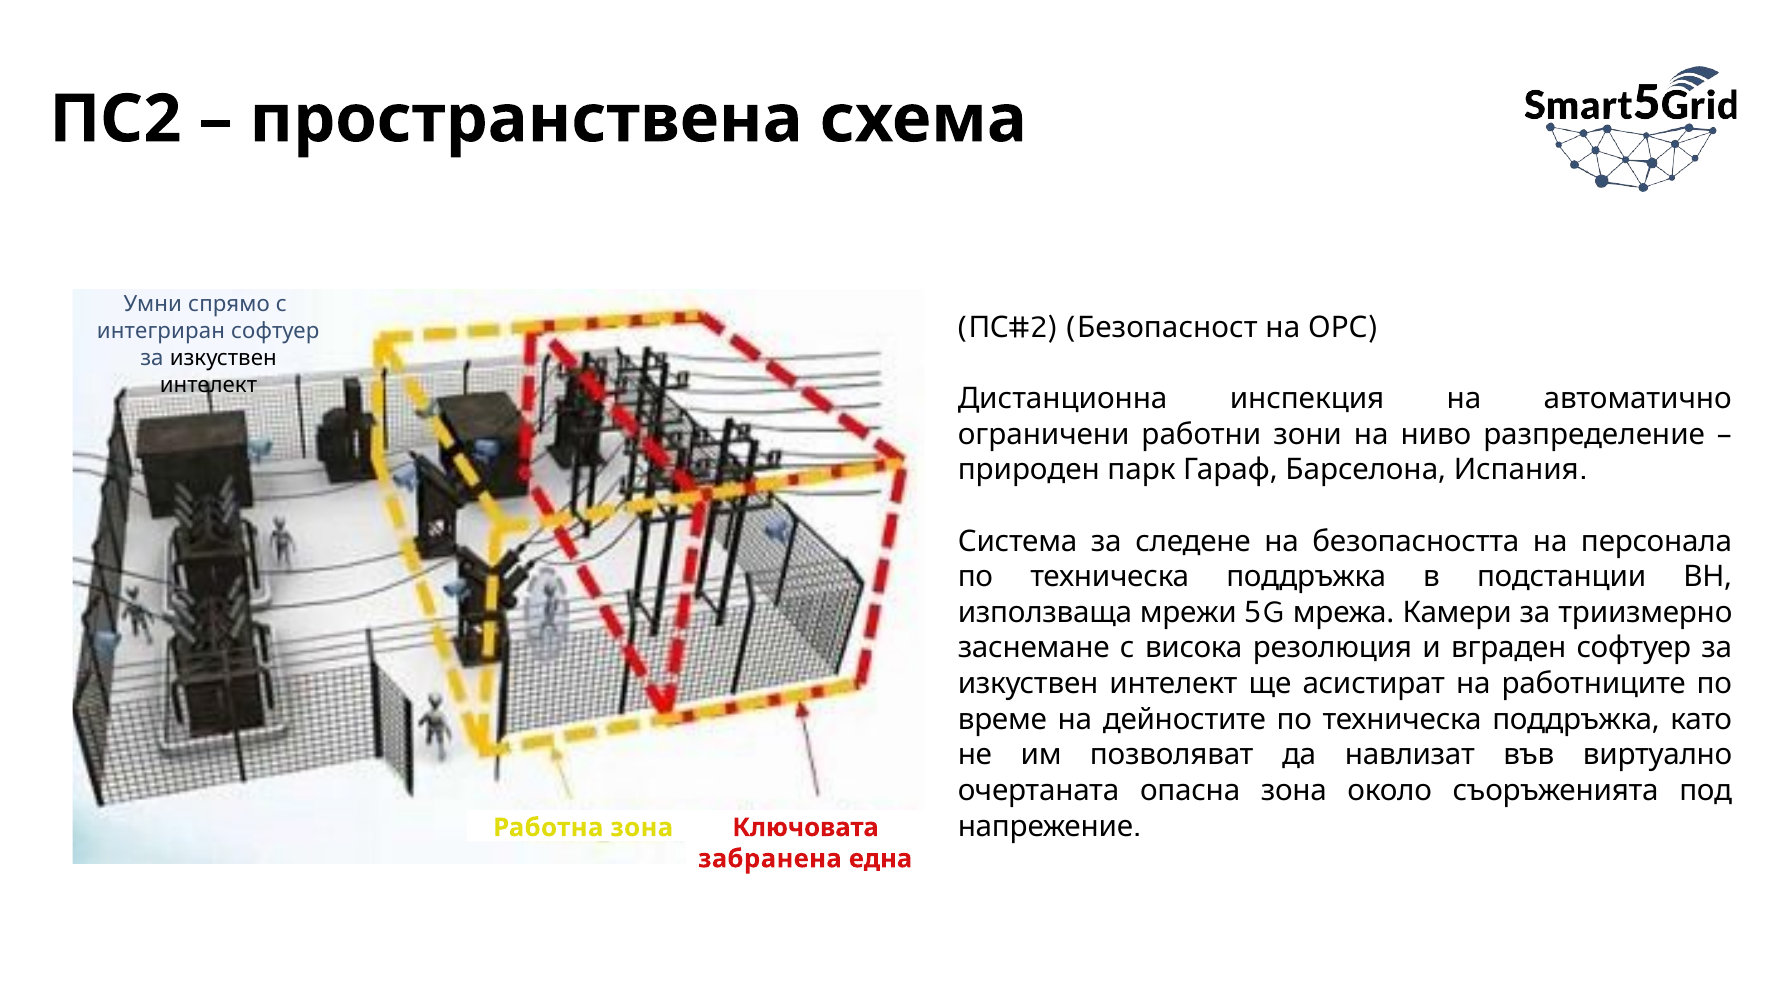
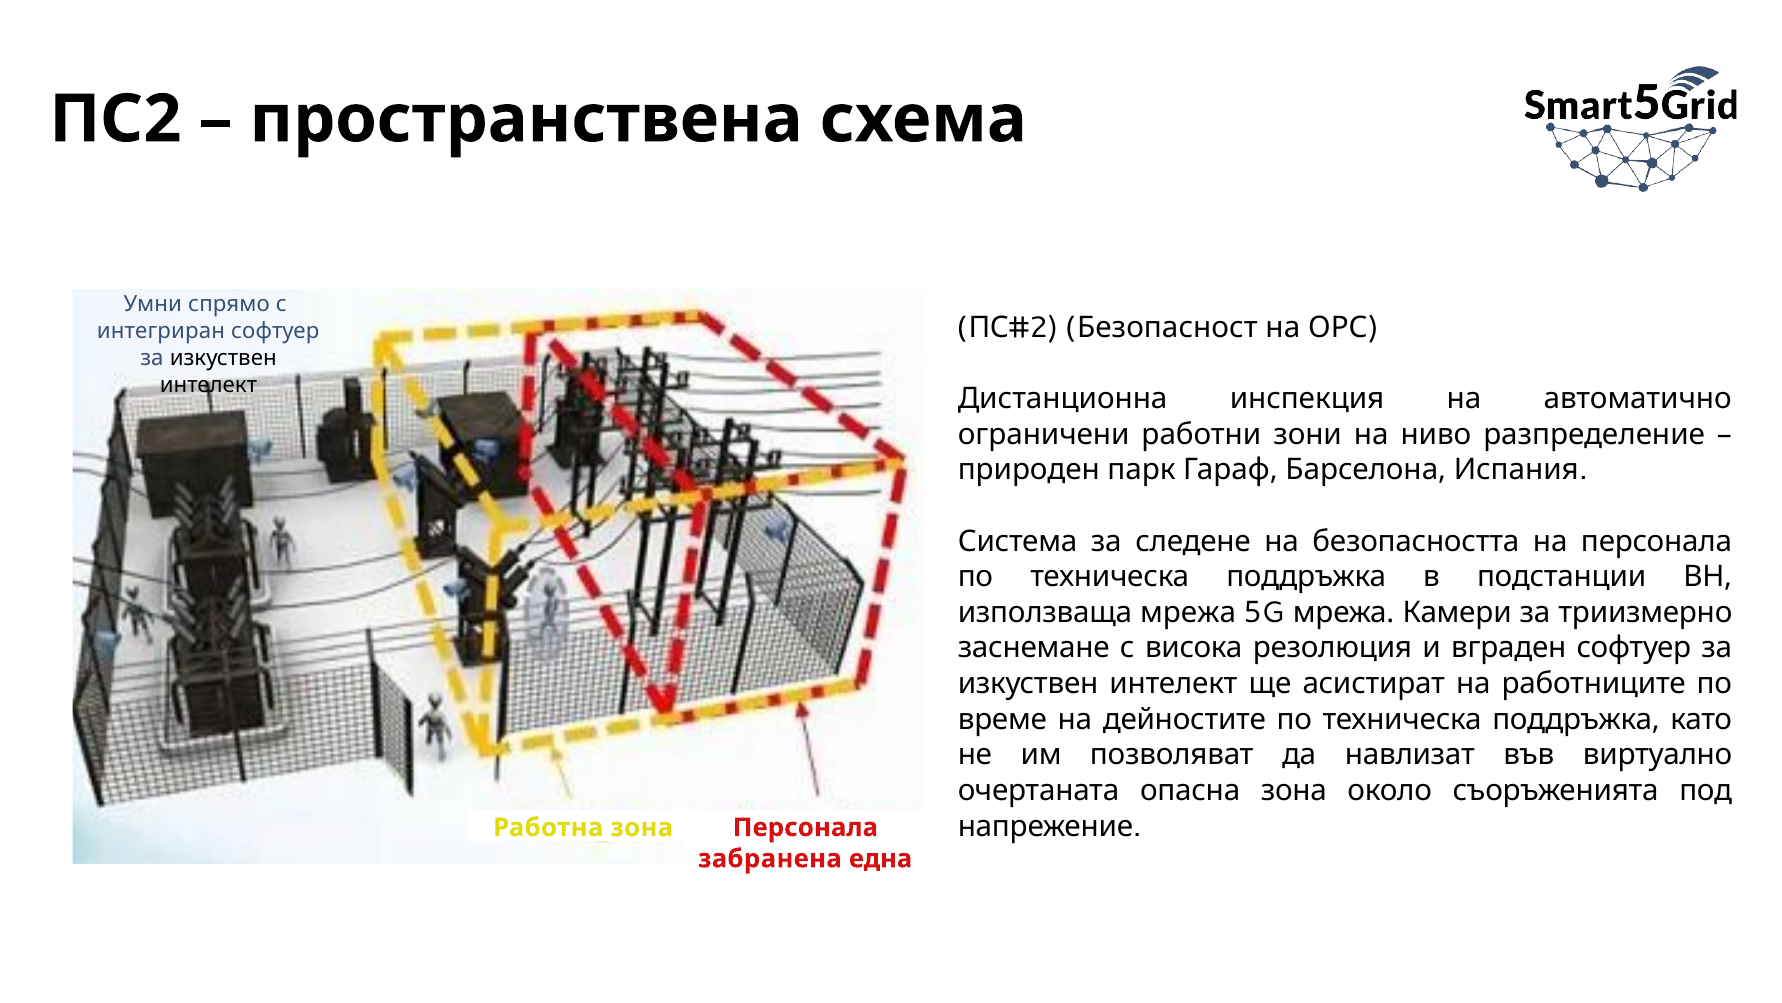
използваща мрежи: мрежи -> мрежа (1188, 612)
зона Ключовата: Ключовата -> Персонала (805, 827)
